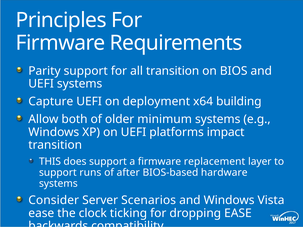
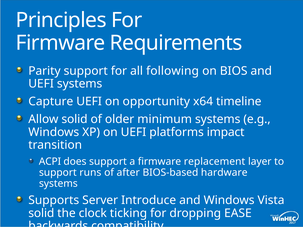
all transition: transition -> following (173, 71)
deployment: deployment -> opportunity (156, 102)
building: building -> timeline (239, 102)
Allow both: both -> solid (75, 119)
THIS: THIS -> ACPI (50, 162)
Consider: Consider -> Supports (54, 200)
Scenarios: Scenarios -> Introduce (149, 200)
ease: ease -> solid (41, 213)
